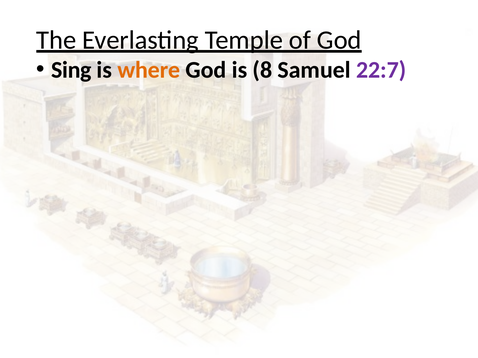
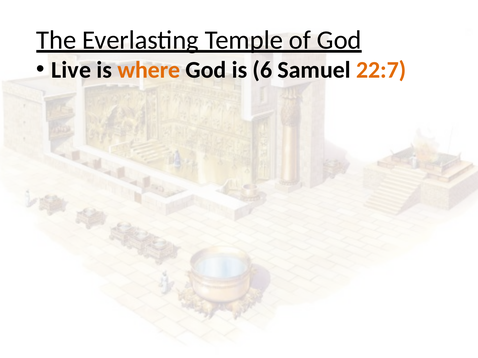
Sing: Sing -> Live (71, 70)
8: 8 -> 6 (262, 70)
22:7 colour: purple -> orange (381, 70)
